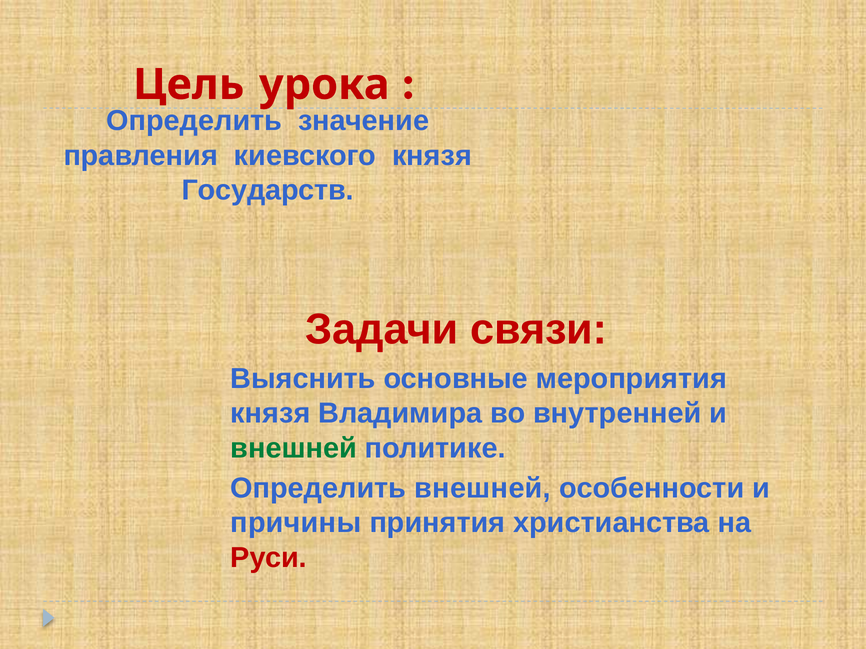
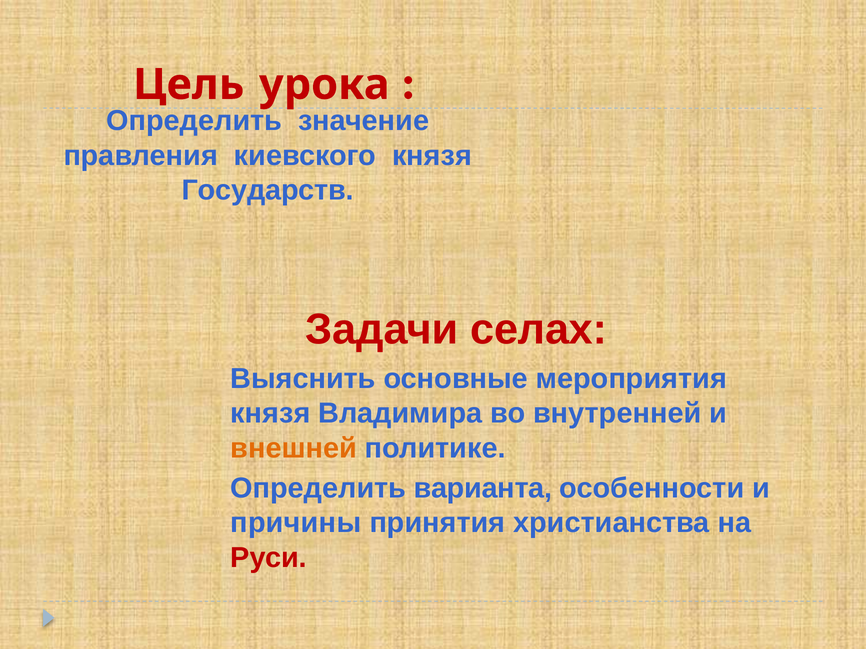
связи: связи -> селах (539, 330)
внешней colour: green -> orange (294, 448)
Определить внешней: внешней -> варианта (483, 489)
